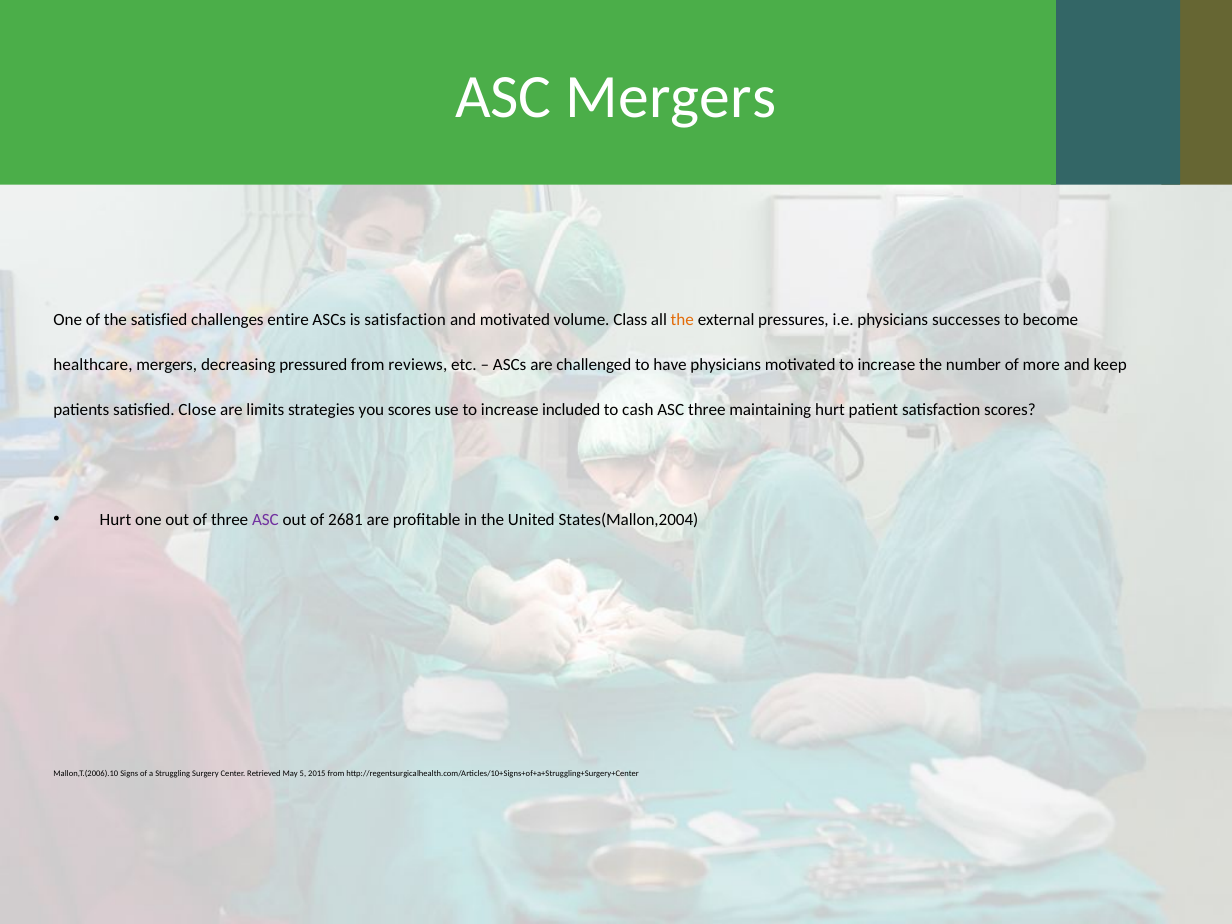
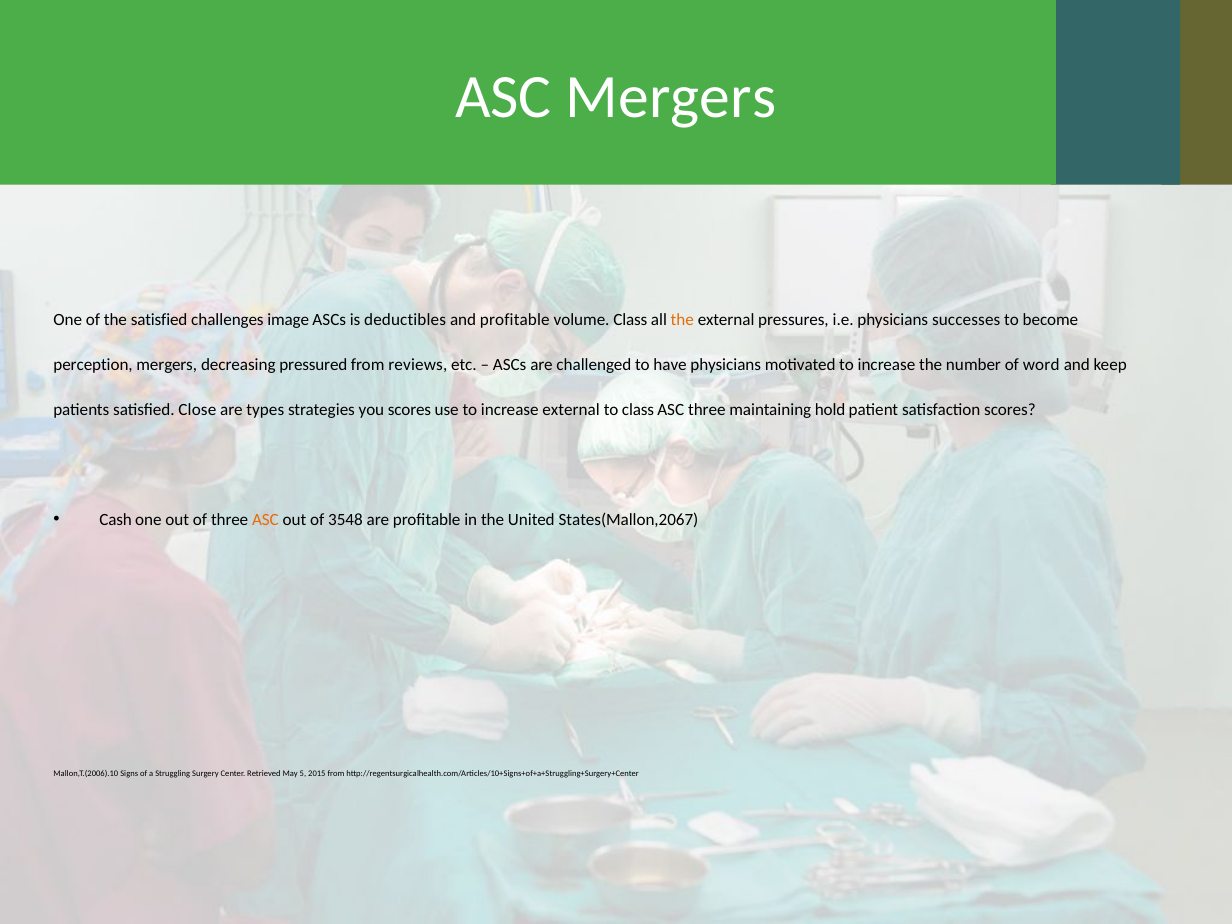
entire: entire -> image (288, 319)
is satisfaction: satisfaction -> deductibles (405, 319)
and motivated: motivated -> profitable (515, 319)
healthcare: healthcare -> perception (93, 365)
more: more -> word (1041, 365)
limits: limits -> types (265, 410)
increase included: included -> external (571, 410)
to cash: cash -> class (638, 410)
maintaining hurt: hurt -> hold (830, 410)
Hurt: Hurt -> Cash (116, 520)
ASC colour: purple -> orange (265, 520)
2681: 2681 -> 3548 (345, 520)
States(Mallon,2004: States(Mallon,2004 -> States(Mallon,2067 (628, 520)
